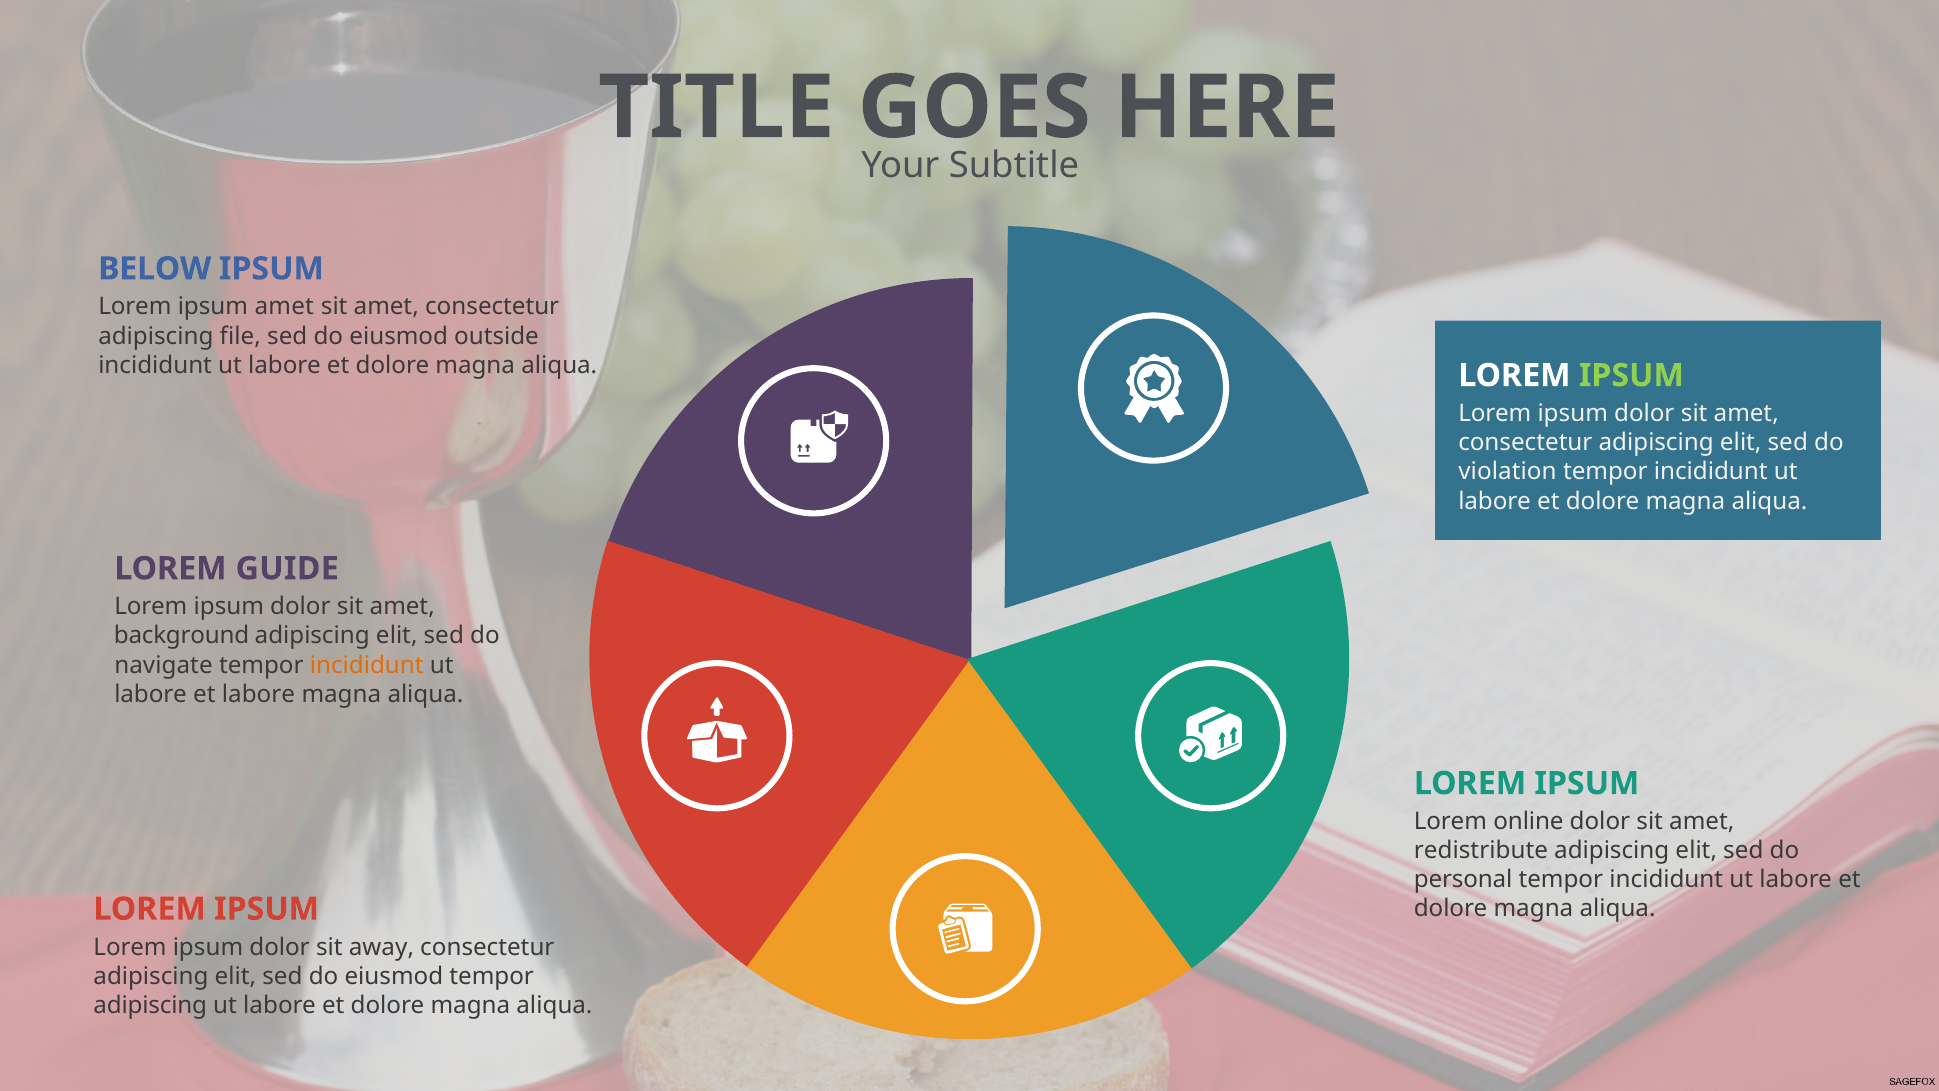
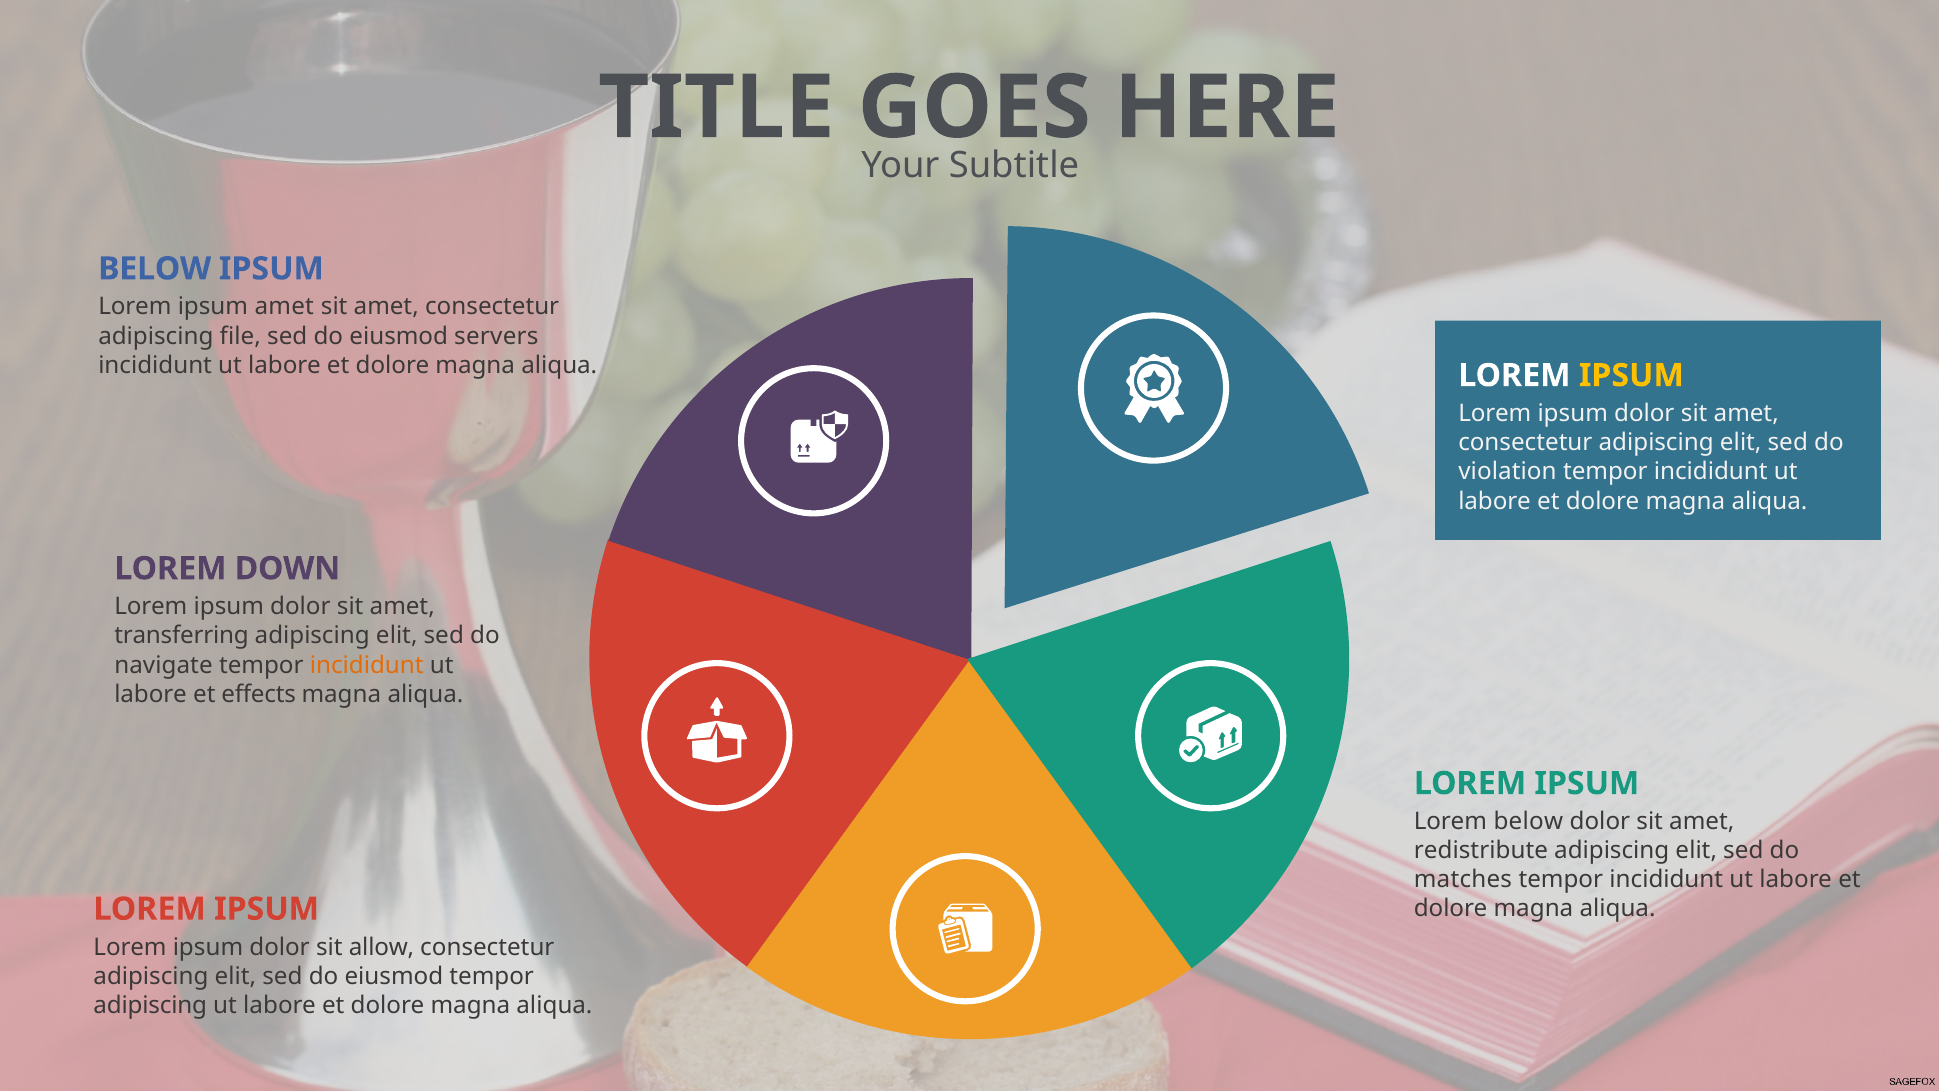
outside: outside -> servers (496, 336)
IPSUM colour: light green -> yellow (1631, 375)
GUIDE: GUIDE -> DOWN (288, 568)
background: background -> transferring (182, 636)
et labore: labore -> effects (259, 694)
Lorem online: online -> below (1528, 821)
personal: personal -> matches (1463, 880)
away: away -> allow (382, 947)
